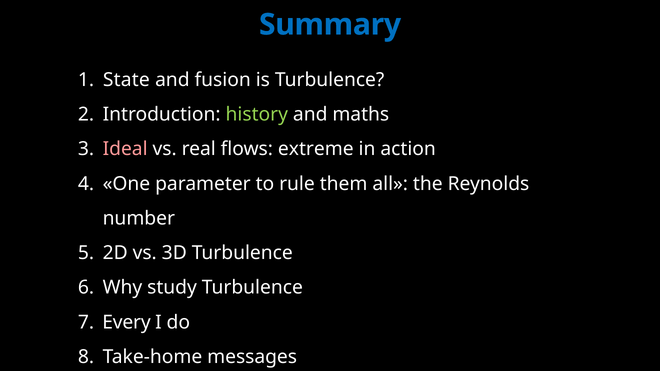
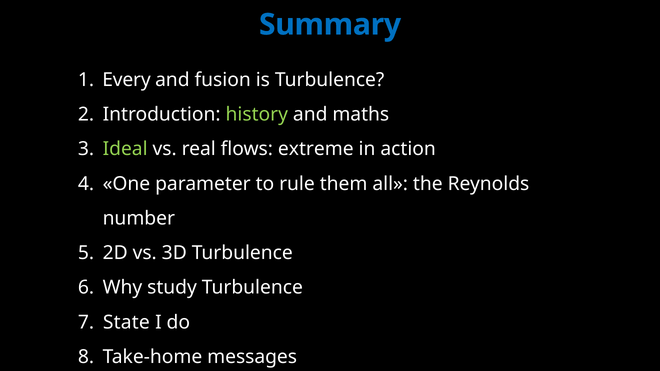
State: State -> Every (127, 80)
Ideal colour: pink -> light green (125, 149)
Every: Every -> State (126, 322)
